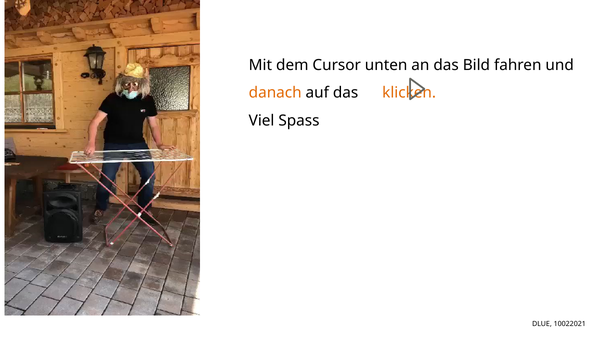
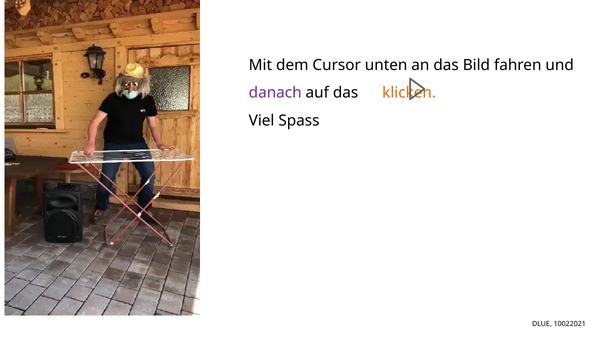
danach colour: orange -> purple (275, 93)
